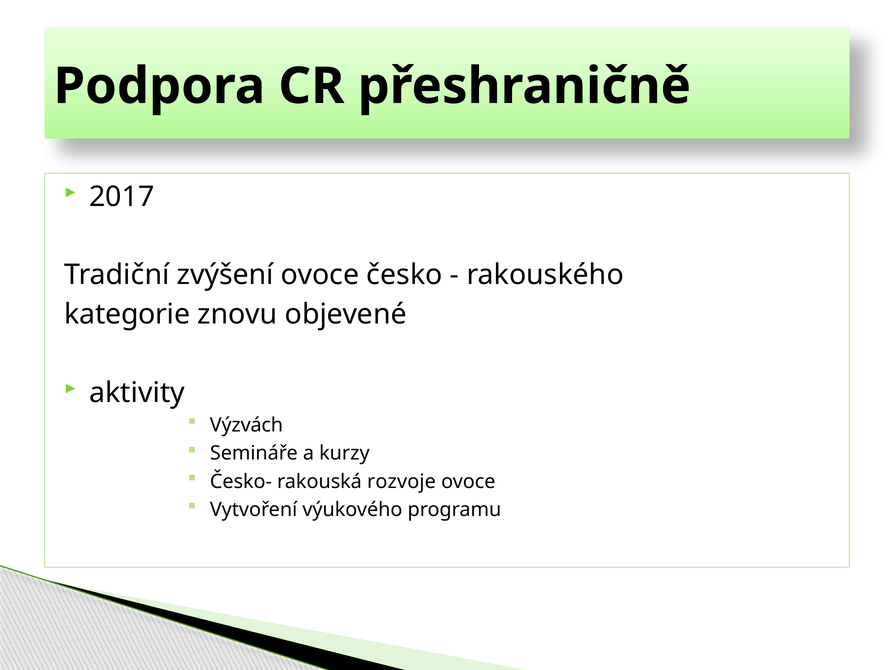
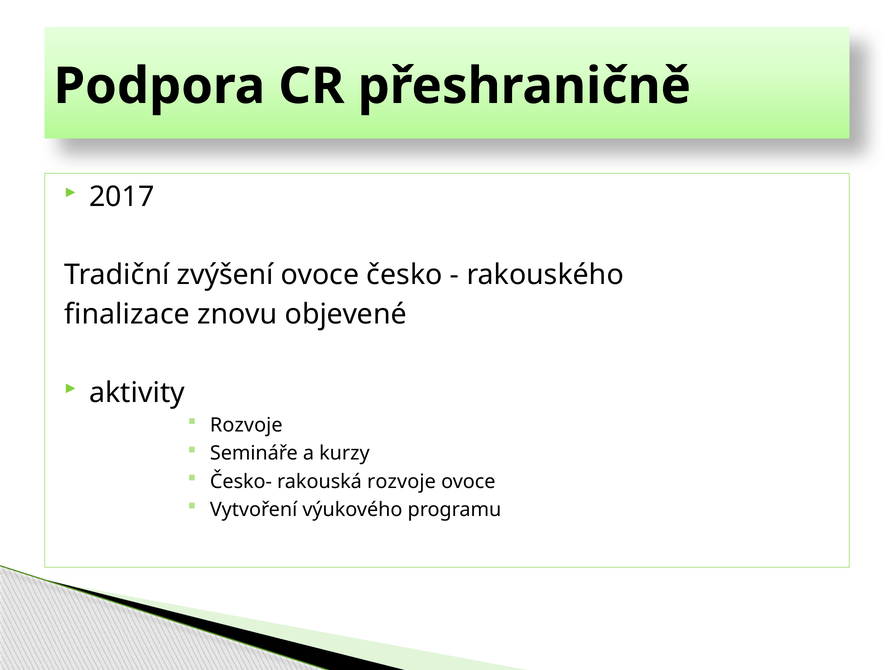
kategorie: kategorie -> finalizace (127, 314)
Výzvách: Výzvách -> Rozvoje (246, 426)
